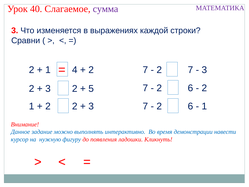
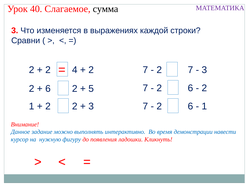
сумма colour: purple -> black (106, 9)
1: 1 -> 2 (48, 70)
3: 3 -> 6 (48, 89)
